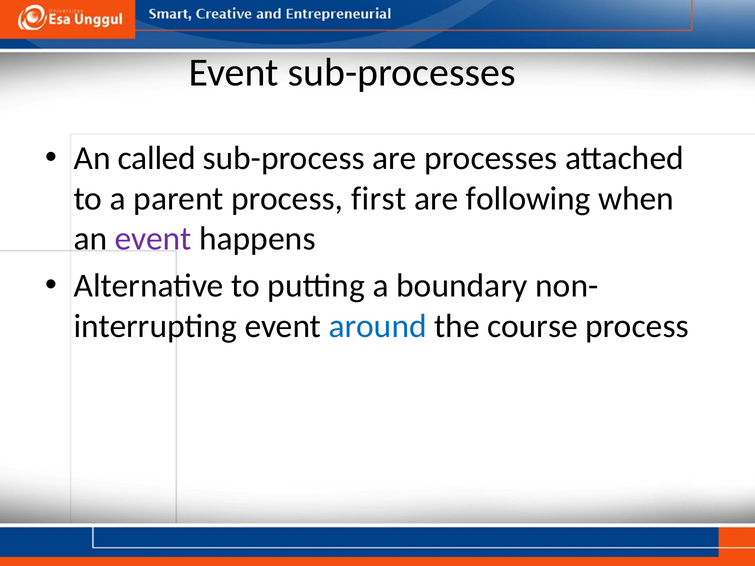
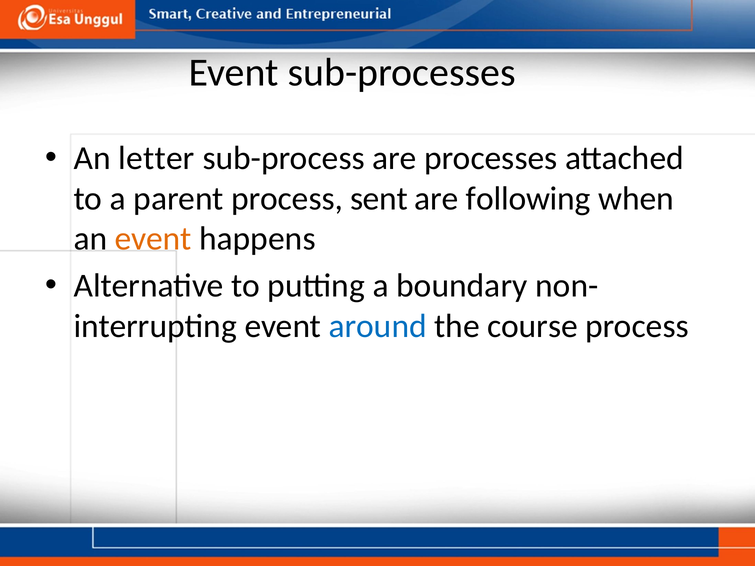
called: called -> letter (156, 158)
first: first -> sent (379, 199)
event colour: purple -> orange (153, 239)
